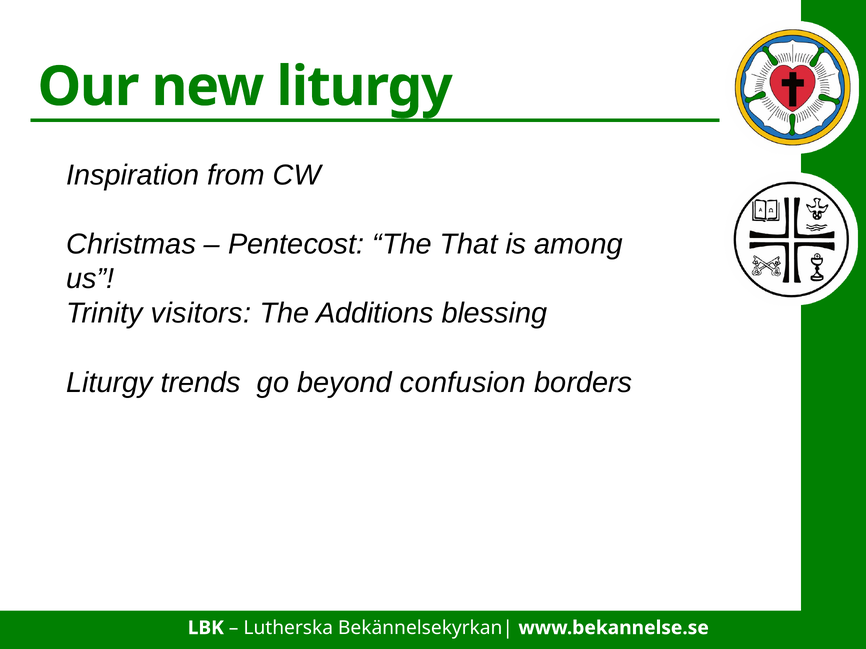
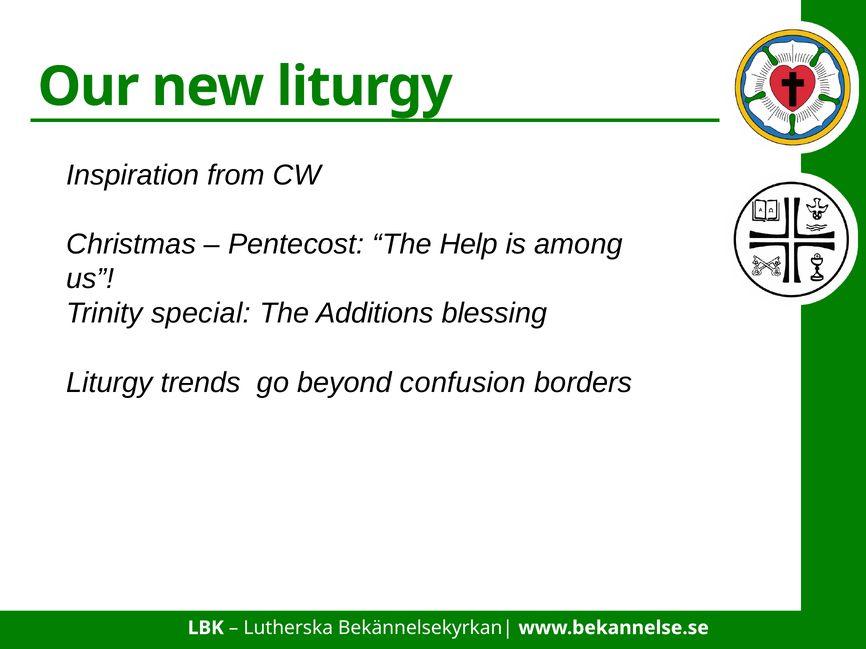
That: That -> Help (469, 244)
visitors: visitors -> special (201, 314)
